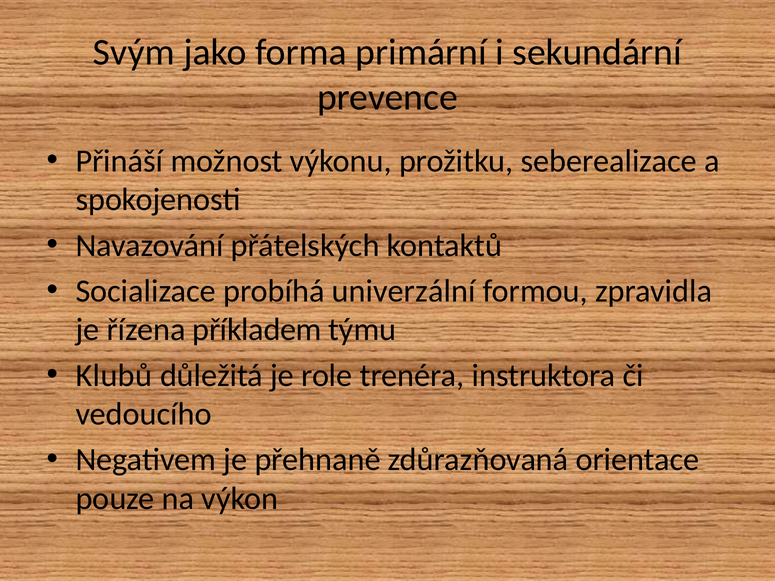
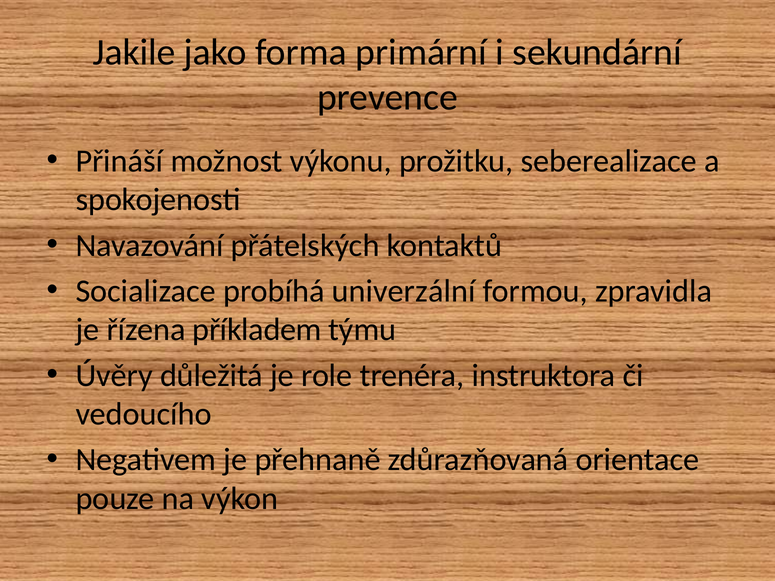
Svým: Svým -> Jakile (134, 52)
Klubů: Klubů -> Úvěry (114, 376)
